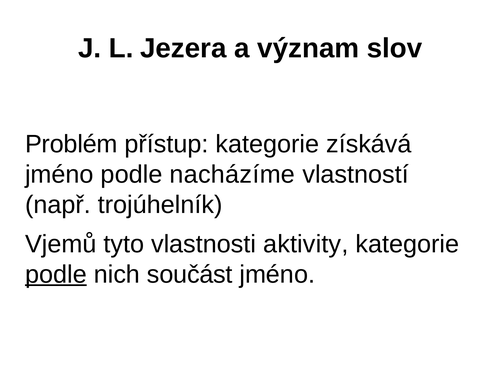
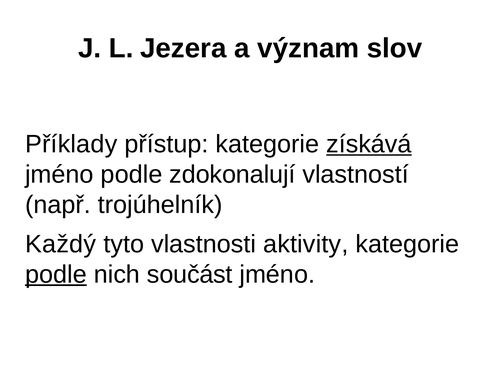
Problém: Problém -> Příklady (71, 144)
získává underline: none -> present (369, 144)
nacházíme: nacházíme -> zdokonalují (232, 174)
Vjemů: Vjemů -> Každý (61, 244)
